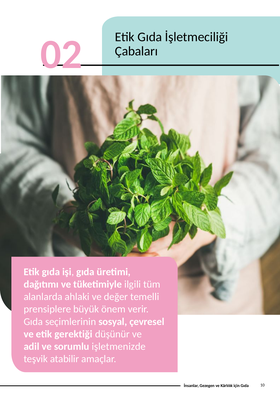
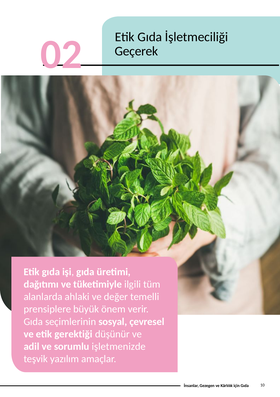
Çabaları: Çabaları -> Geçerek (136, 51)
atabilir: atabilir -> yazılım (65, 358)
